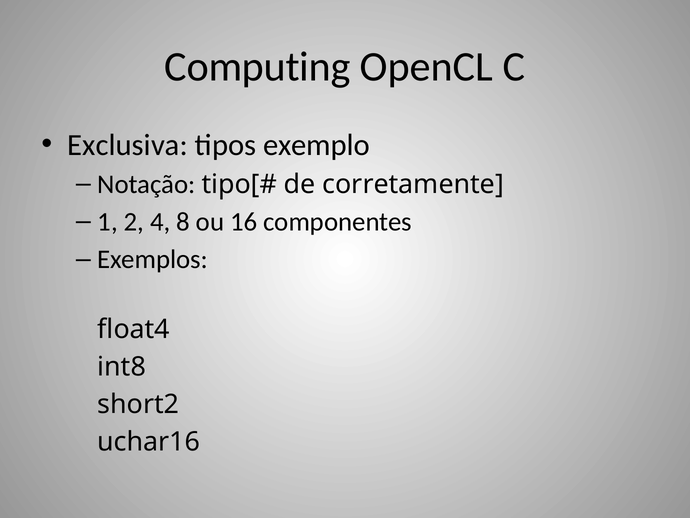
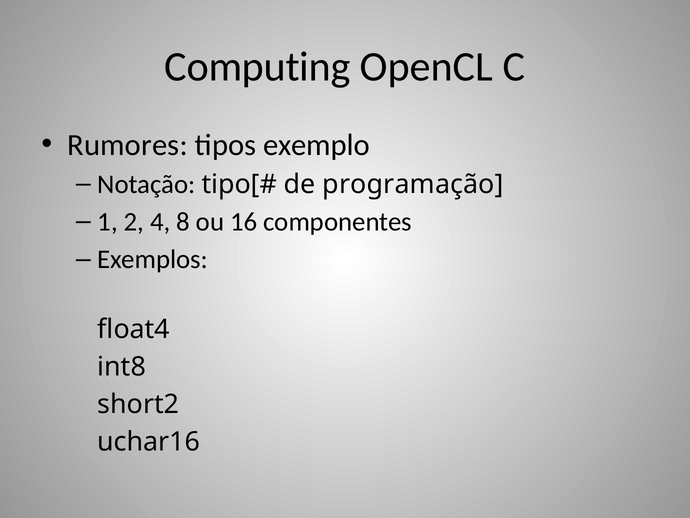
Exclusiva: Exclusiva -> Rumores (128, 145)
corretamente: corretamente -> programação (413, 184)
